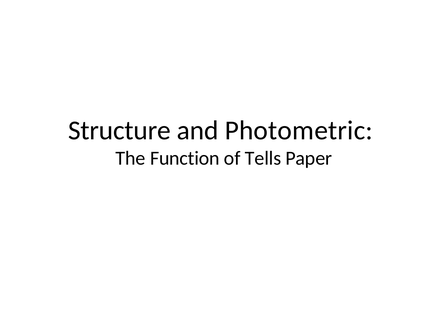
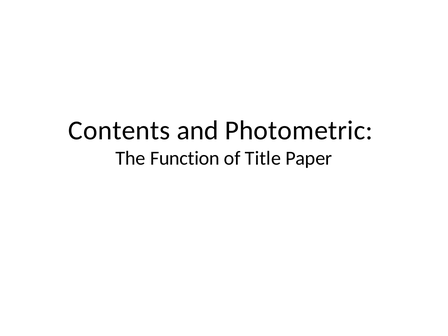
Structure: Structure -> Contents (119, 130)
Tells: Tells -> Title (263, 158)
